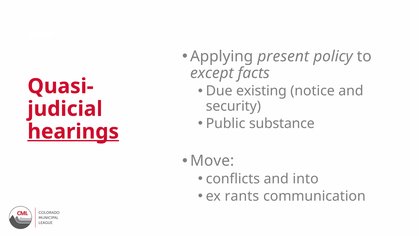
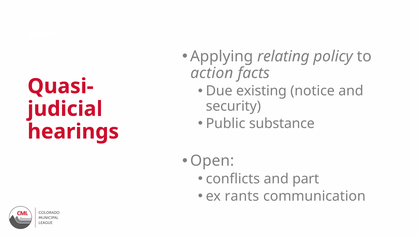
present: present -> relating (283, 56)
except: except -> action (212, 73)
hearings underline: present -> none (73, 131)
Move: Move -> Open (212, 161)
into: into -> part (306, 179)
